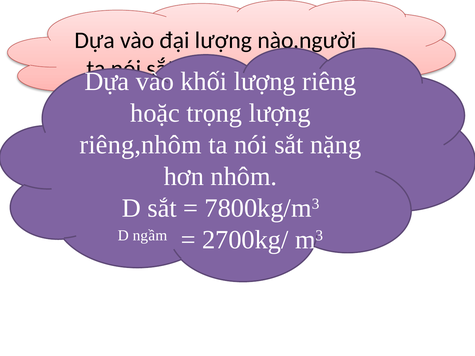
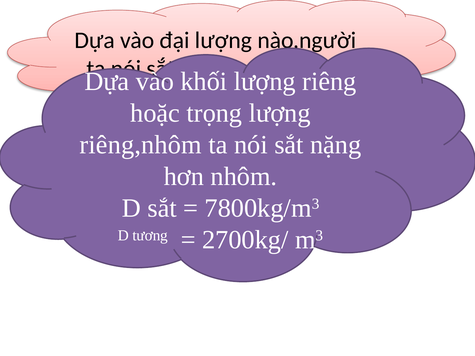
ngầm: ngầm -> tương (150, 236)
